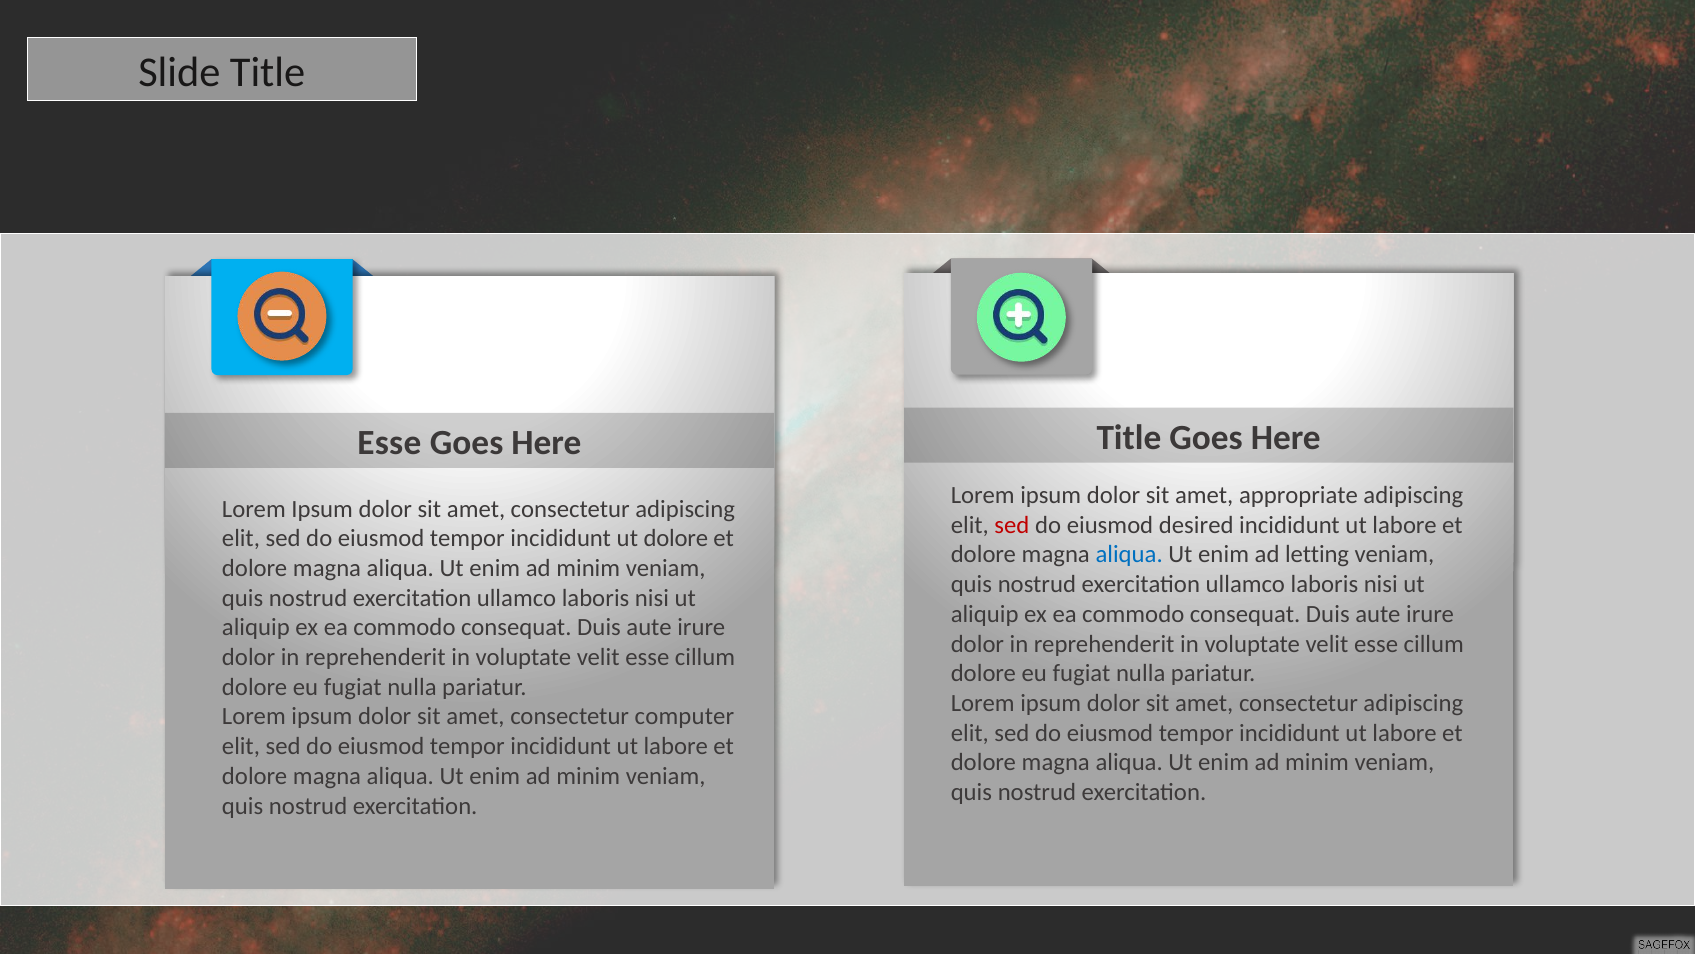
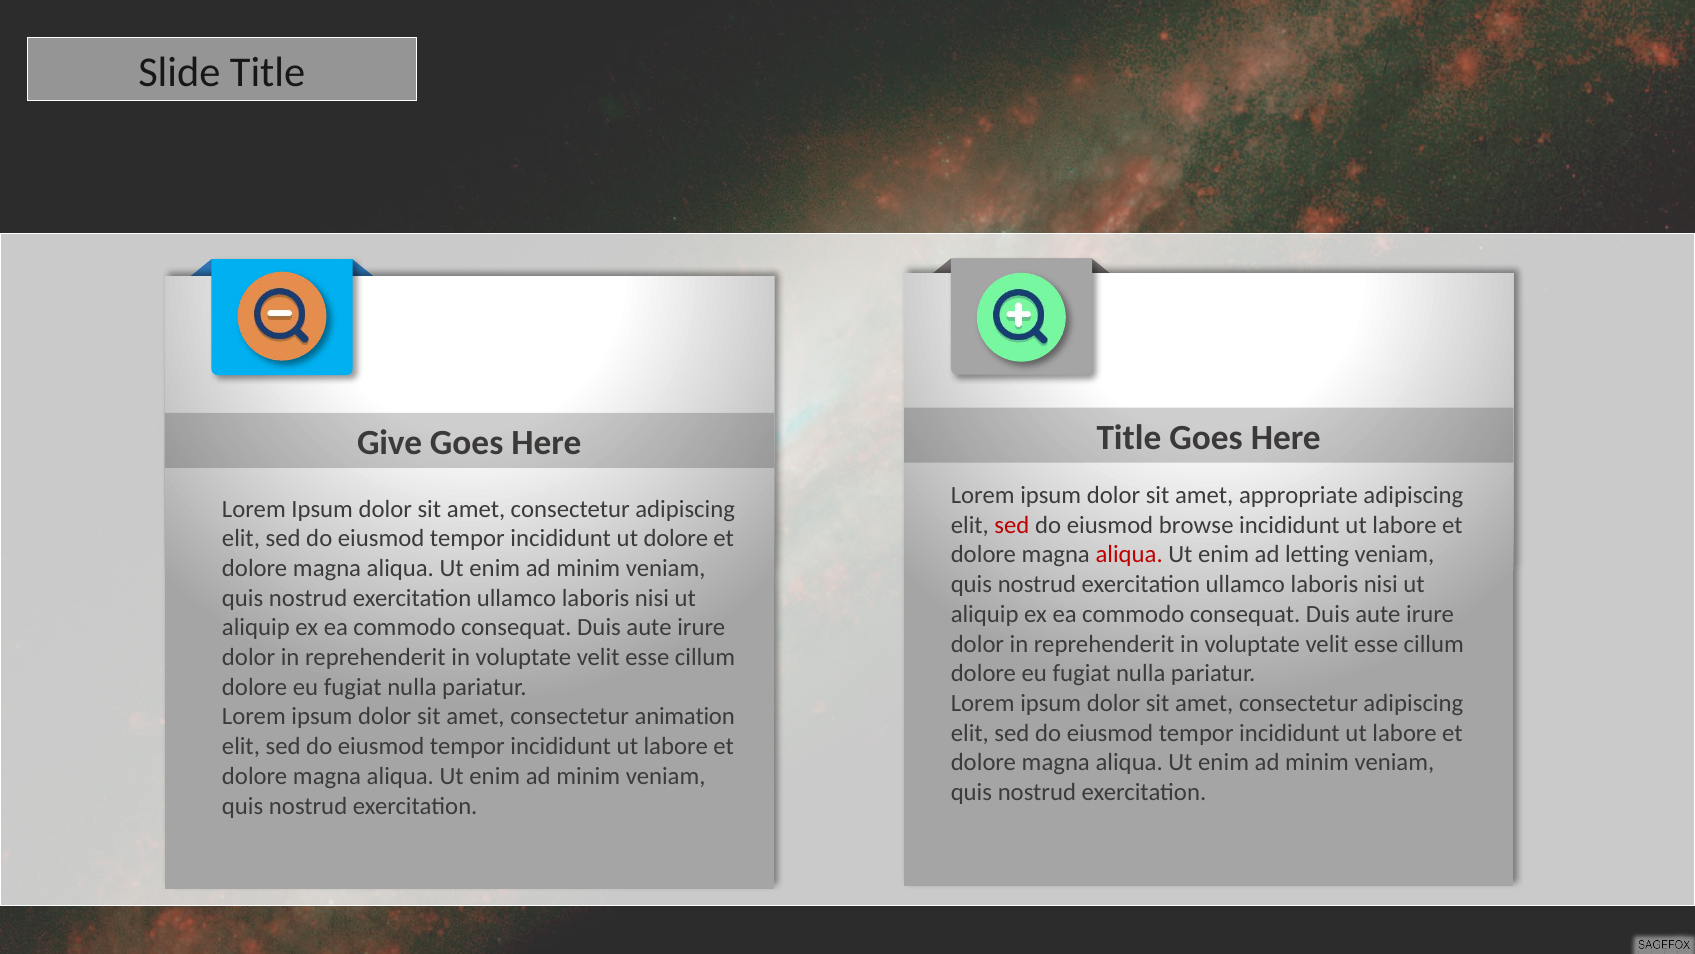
Esse: Esse -> Give (390, 443)
desired: desired -> browse (1196, 525)
aliqua colour: blue -> red (1129, 554)
computer: computer -> animation (685, 716)
